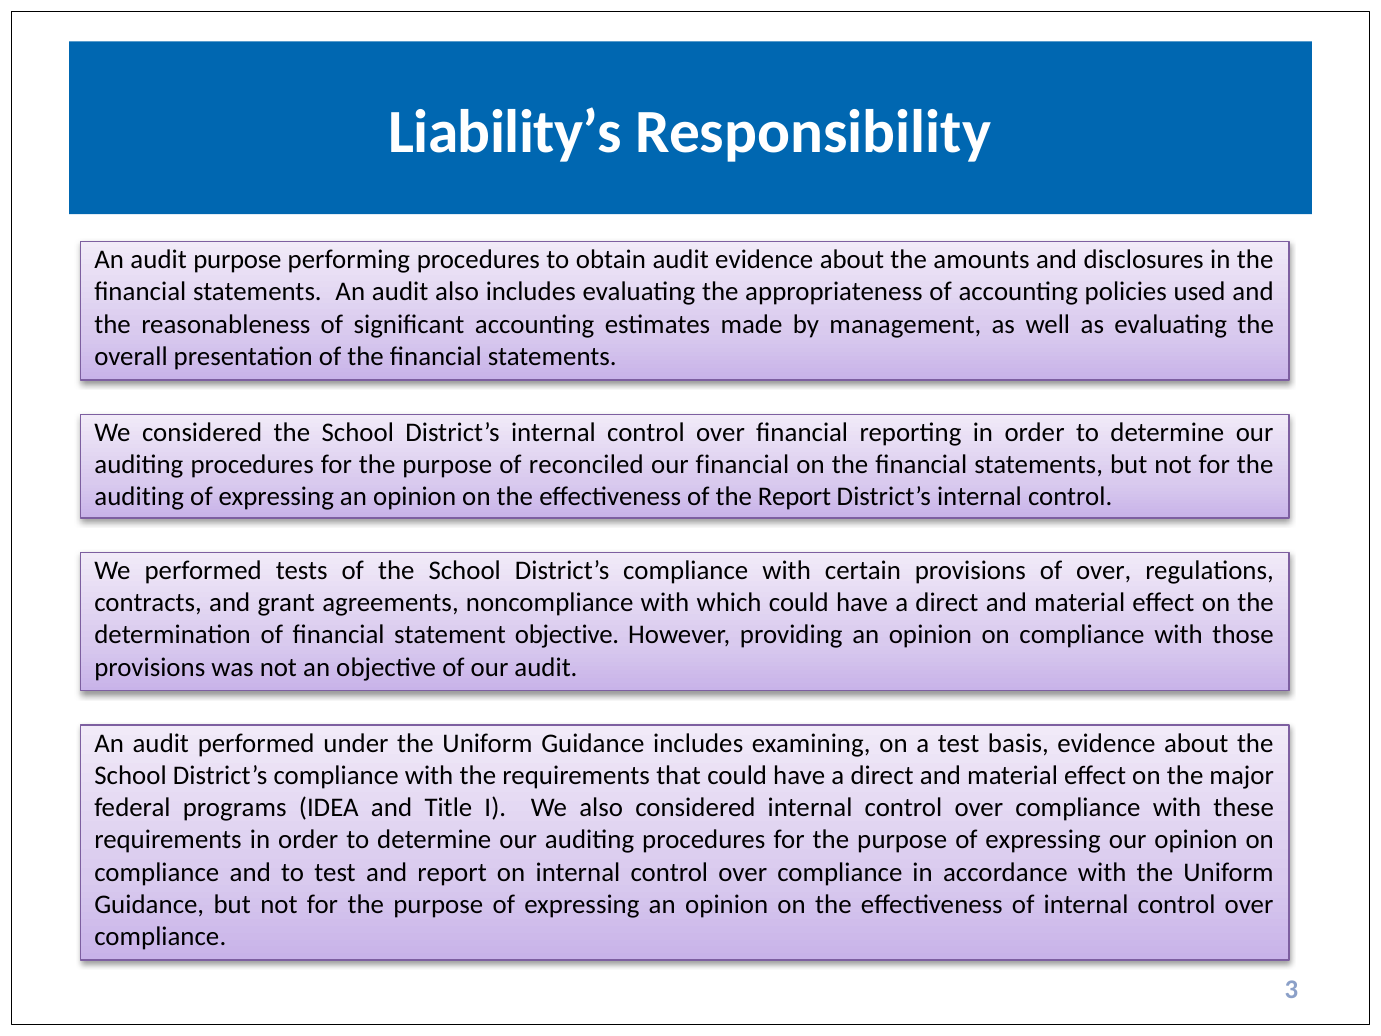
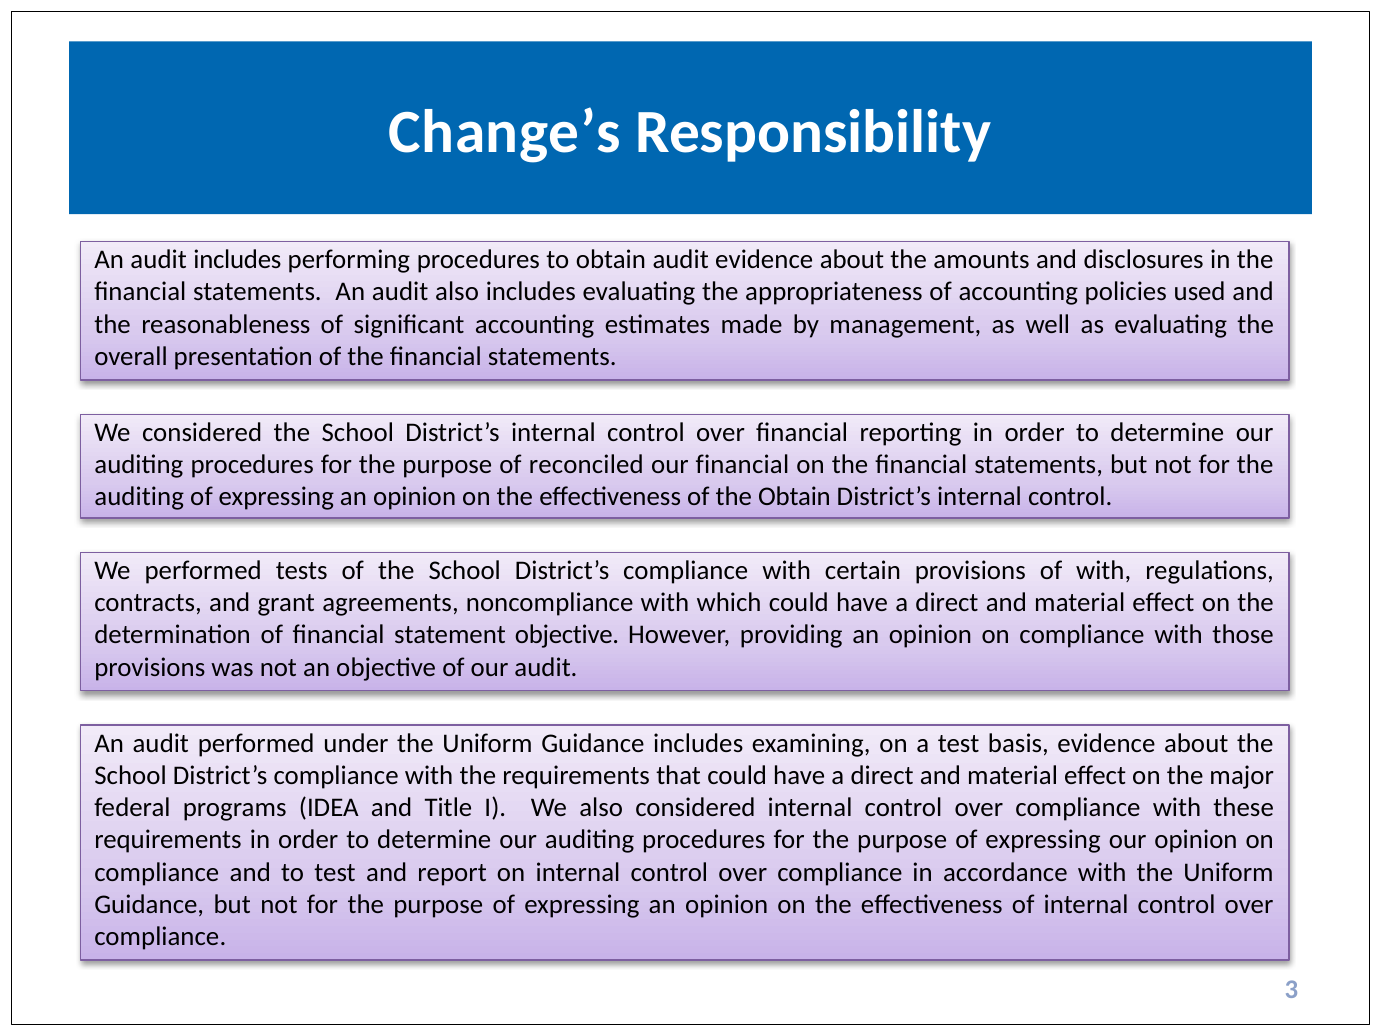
Liability’s: Liability’s -> Change’s (505, 132)
audit purpose: purpose -> includes (237, 260)
the Report: Report -> Obtain (794, 497)
of over: over -> with (1104, 570)
